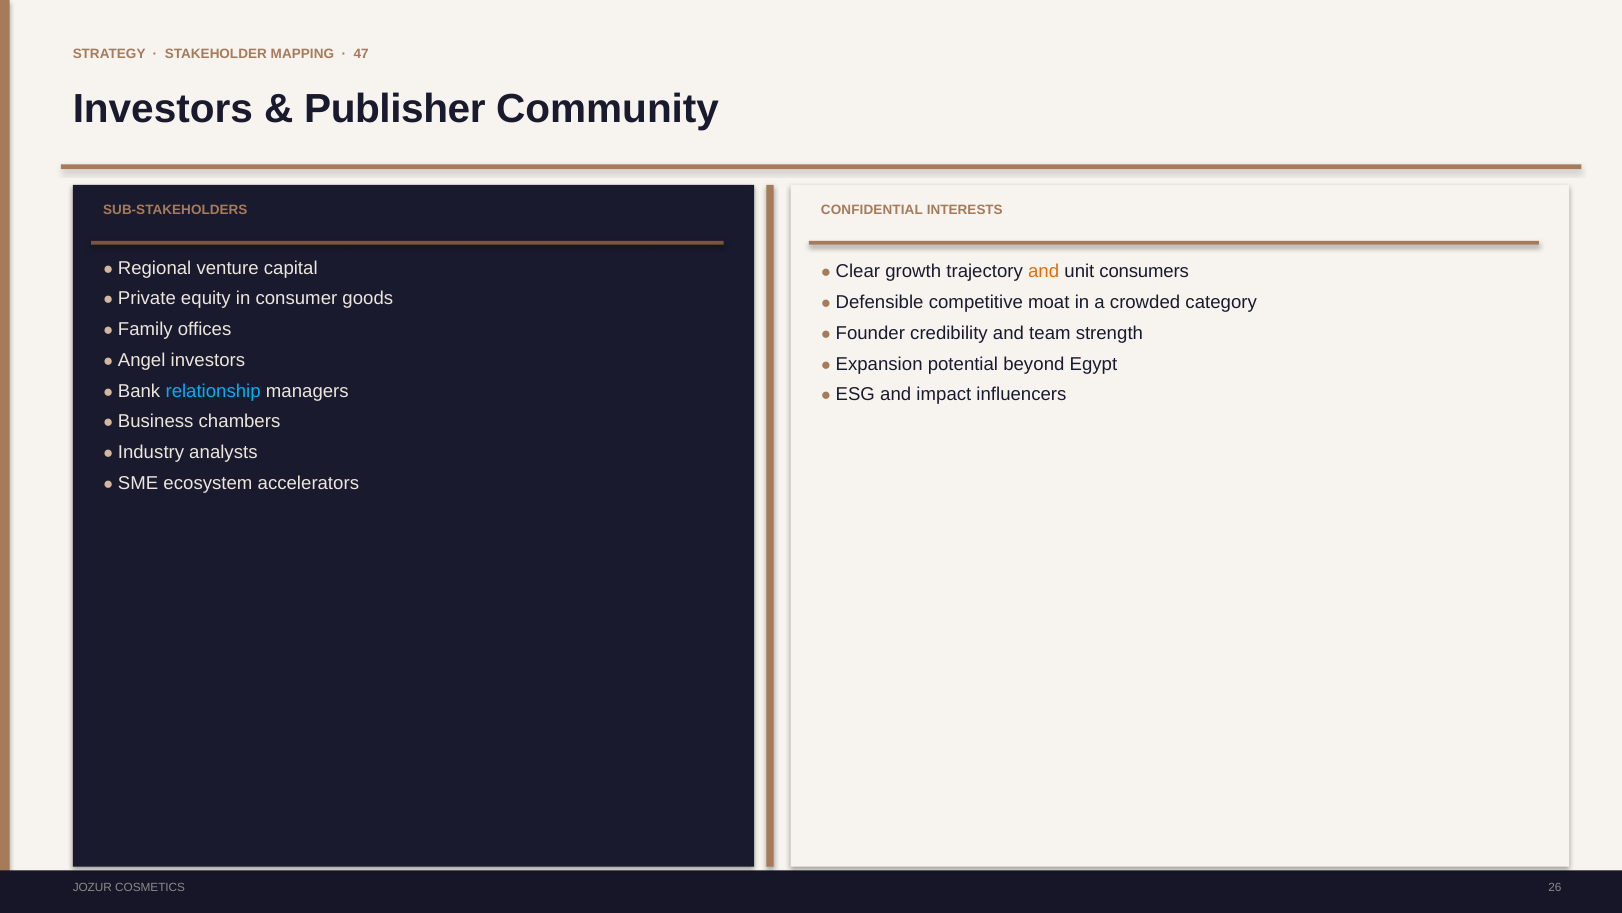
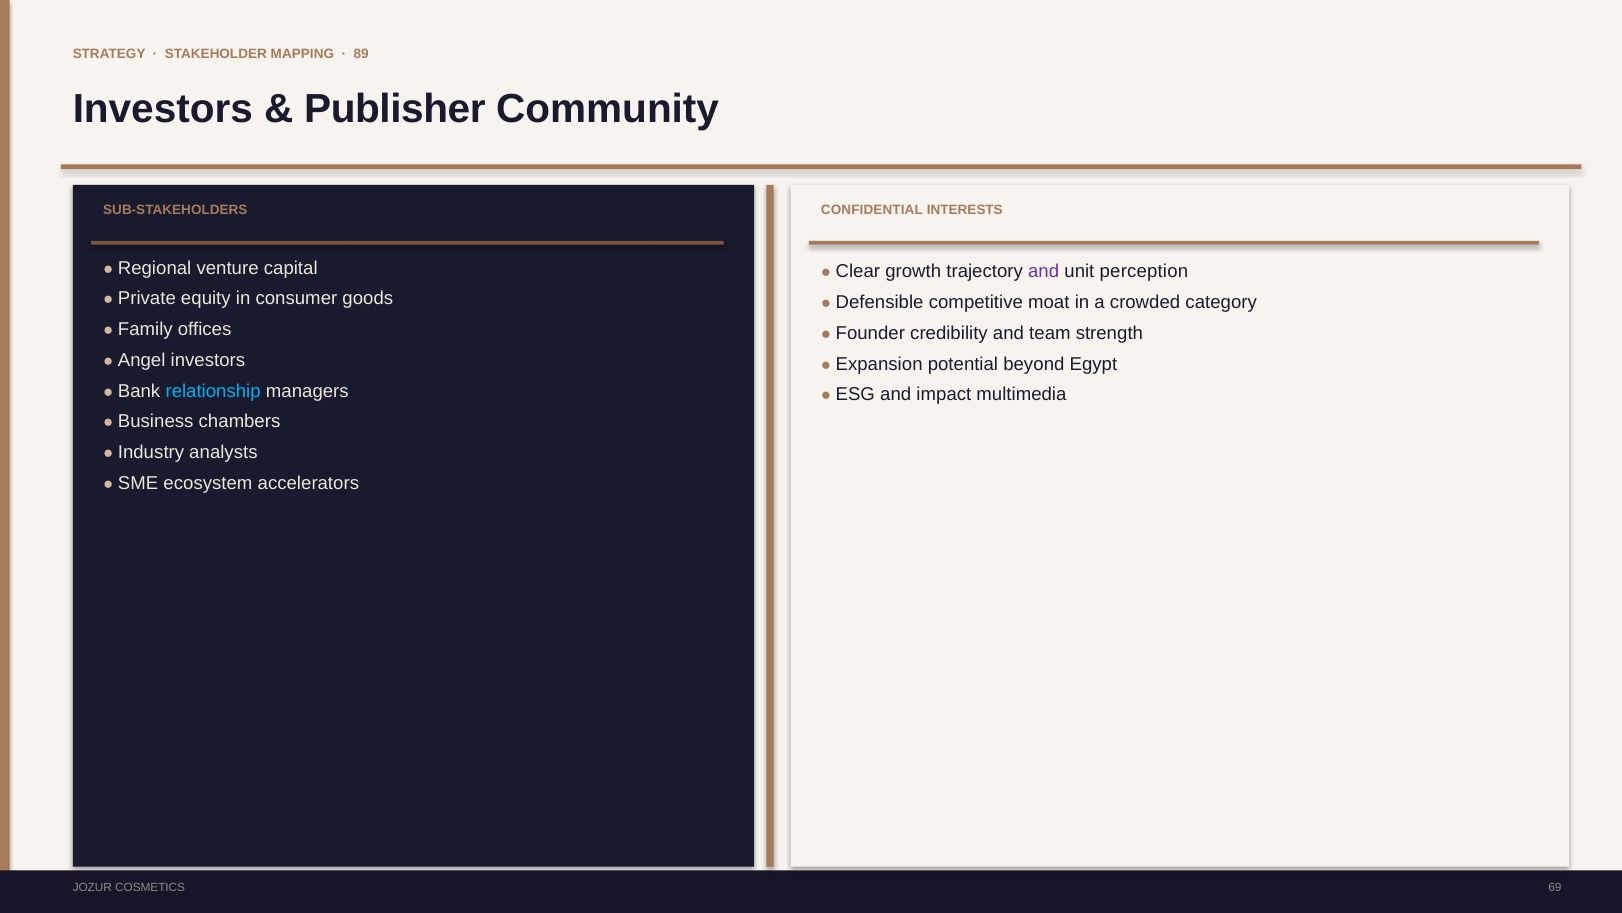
47: 47 -> 89 (361, 54)
and colour: orange -> purple (1044, 271)
consumers: consumers -> perception (1144, 271)
influencers: influencers -> multimedia (1021, 394)
26: 26 -> 69 (1555, 887)
